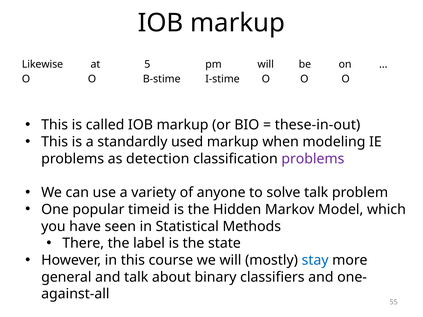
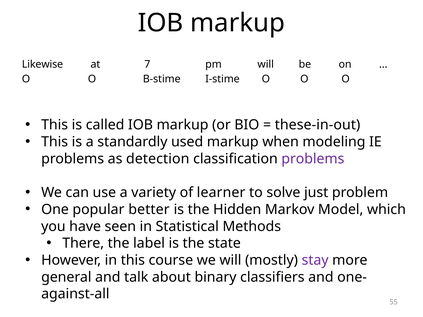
5: 5 -> 7 (147, 64)
anyone: anyone -> learner (221, 193)
solve talk: talk -> just (316, 193)
timeid: timeid -> better (149, 210)
stay colour: blue -> purple (315, 260)
